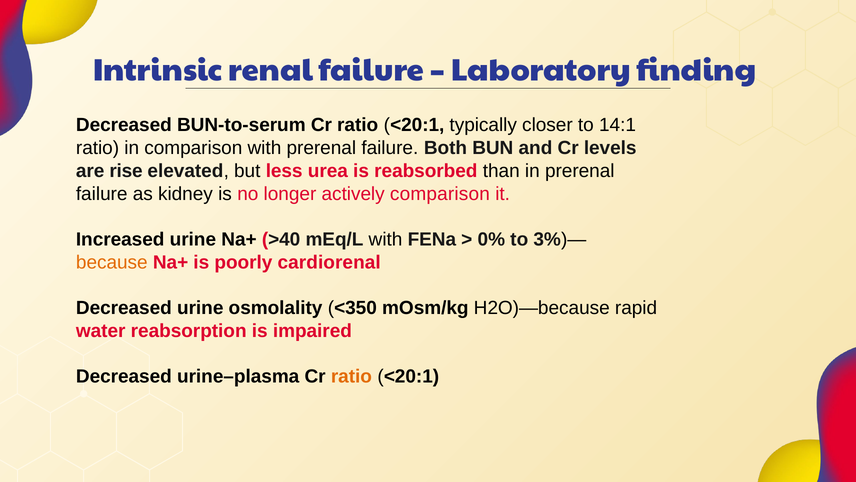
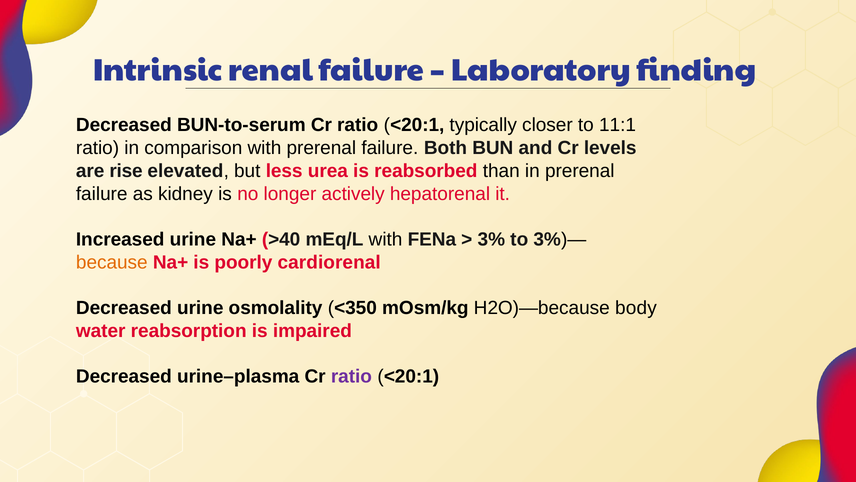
14:1: 14:1 -> 11:1 (617, 125)
actively comparison: comparison -> hepatorenal (440, 194)
0%: 0% -> 3% (491, 239)
rapid: rapid -> body (636, 308)
ratio colour: orange -> purple (351, 376)
